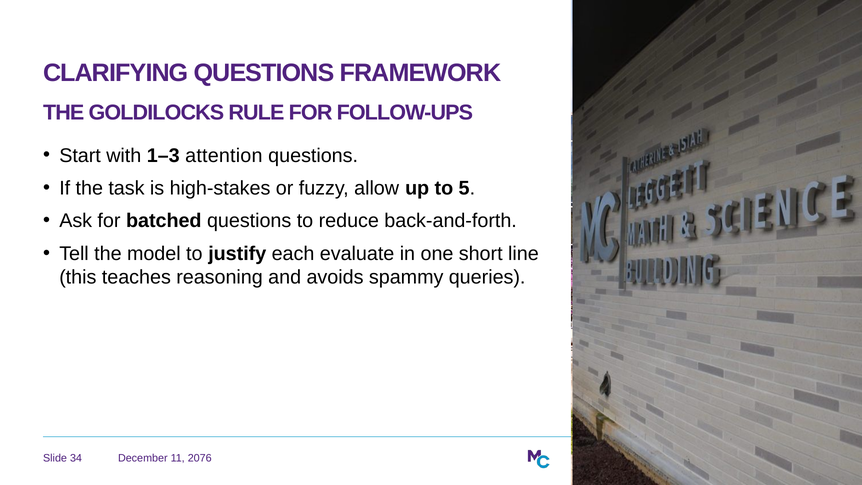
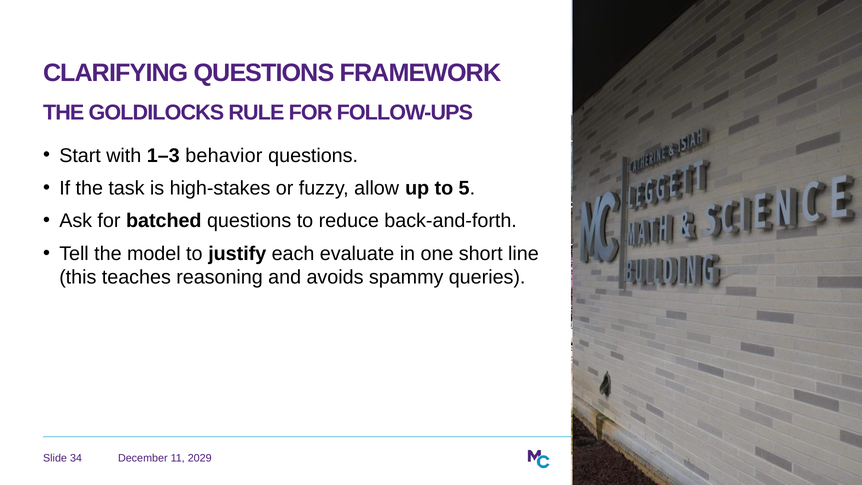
attention: attention -> behavior (224, 155)
2076: 2076 -> 2029 (200, 458)
